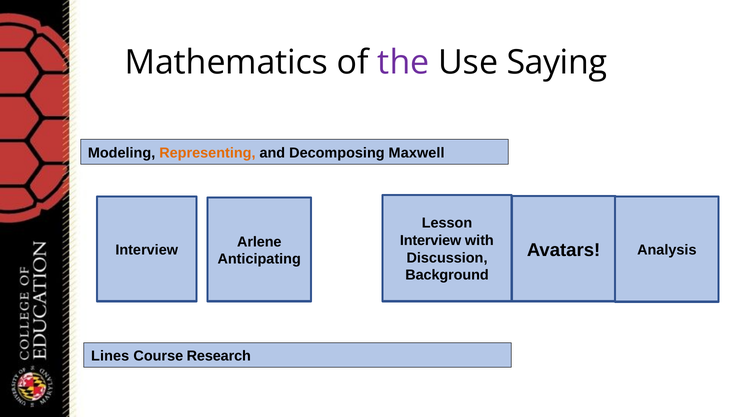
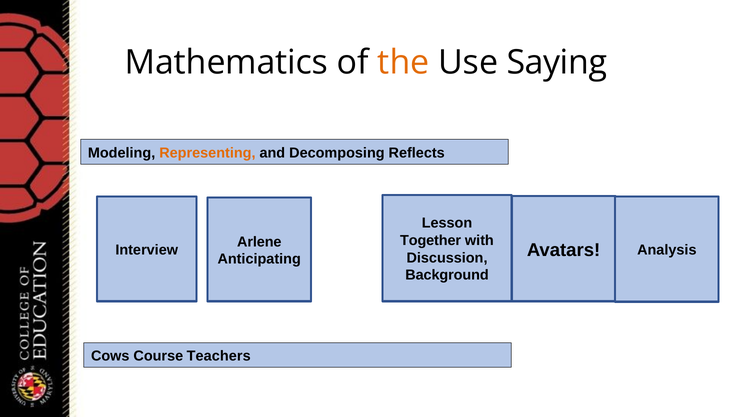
the colour: purple -> orange (403, 62)
Maxwell: Maxwell -> Reflects (417, 153)
Interview: Interview -> Together (431, 240)
Lines: Lines -> Cows (110, 356)
Research: Research -> Teachers (219, 356)
